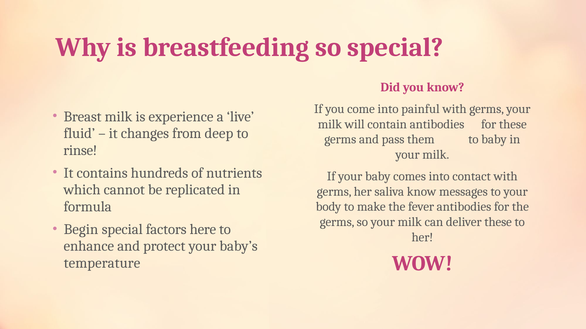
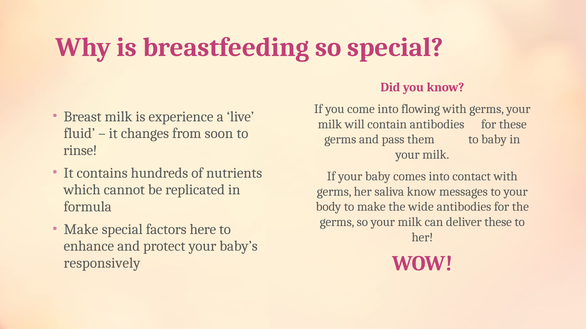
painful: painful -> flowing (421, 109)
deep: deep -> soon (219, 134)
fever: fever -> wide (421, 207)
Begin: Begin -> Make (81, 230)
temperature: temperature -> responsively (102, 263)
